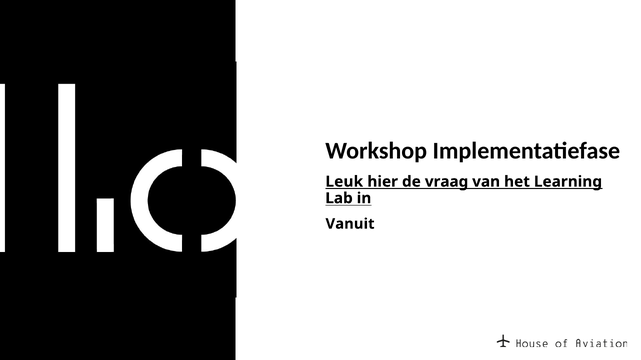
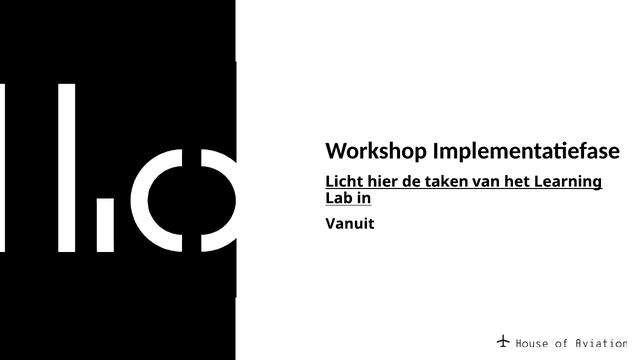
Leuk: Leuk -> Licht (344, 182)
vraag: vraag -> taken (447, 182)
